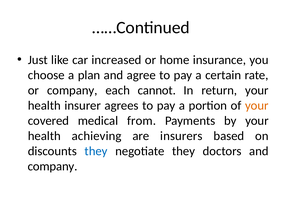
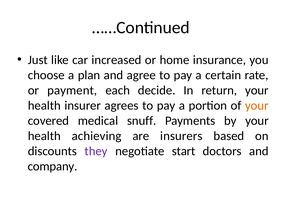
or company: company -> payment (72, 91)
cannot: cannot -> decide (157, 91)
from: from -> snuff (142, 121)
they colour: blue -> purple (96, 152)
negotiate they: they -> start (184, 152)
